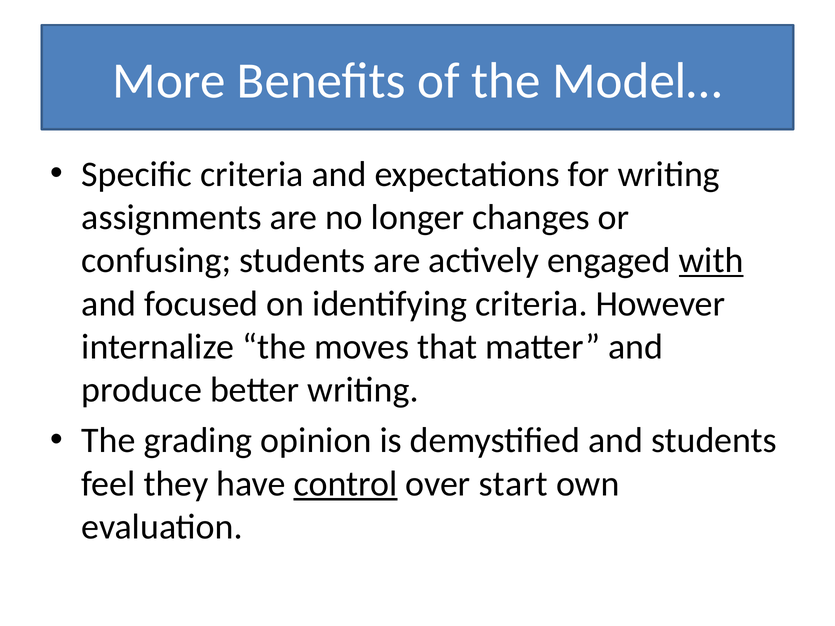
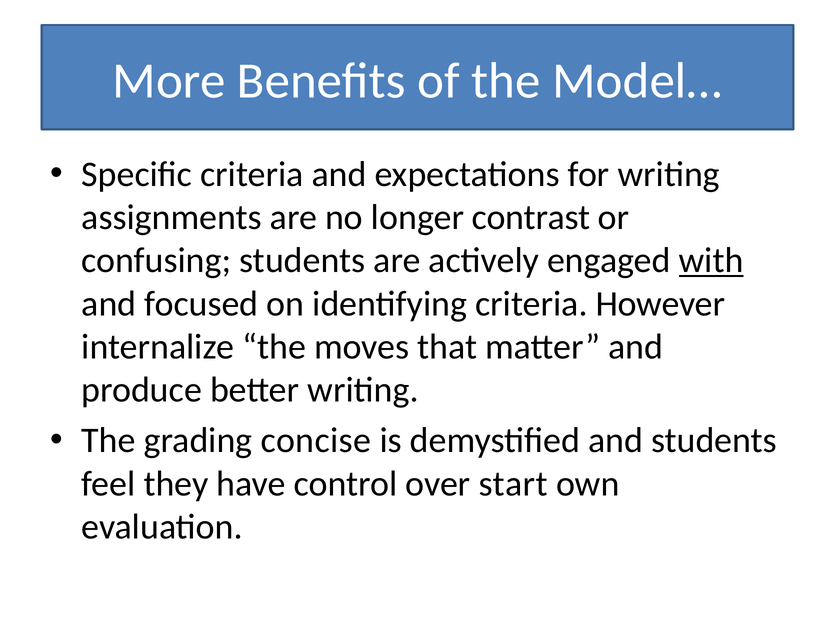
changes: changes -> contrast (531, 218)
opinion: opinion -> concise (316, 441)
control underline: present -> none (346, 484)
